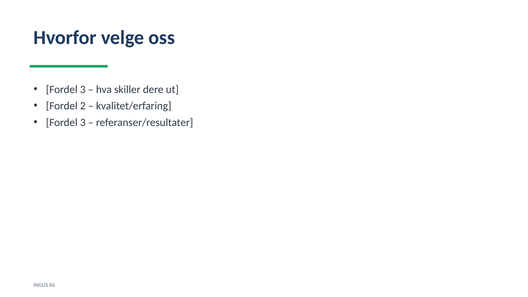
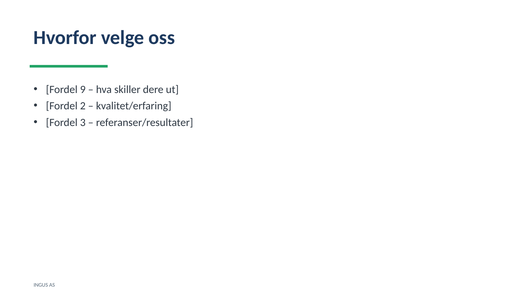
3: 3 -> 9 (83, 89)
